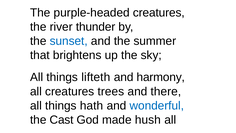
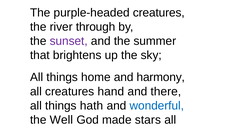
thunder: thunder -> through (96, 27)
sunset colour: blue -> purple (69, 41)
lifteth: lifteth -> home (96, 77)
trees: trees -> hand (111, 91)
Cast: Cast -> Well (61, 120)
hush: hush -> stars (148, 120)
